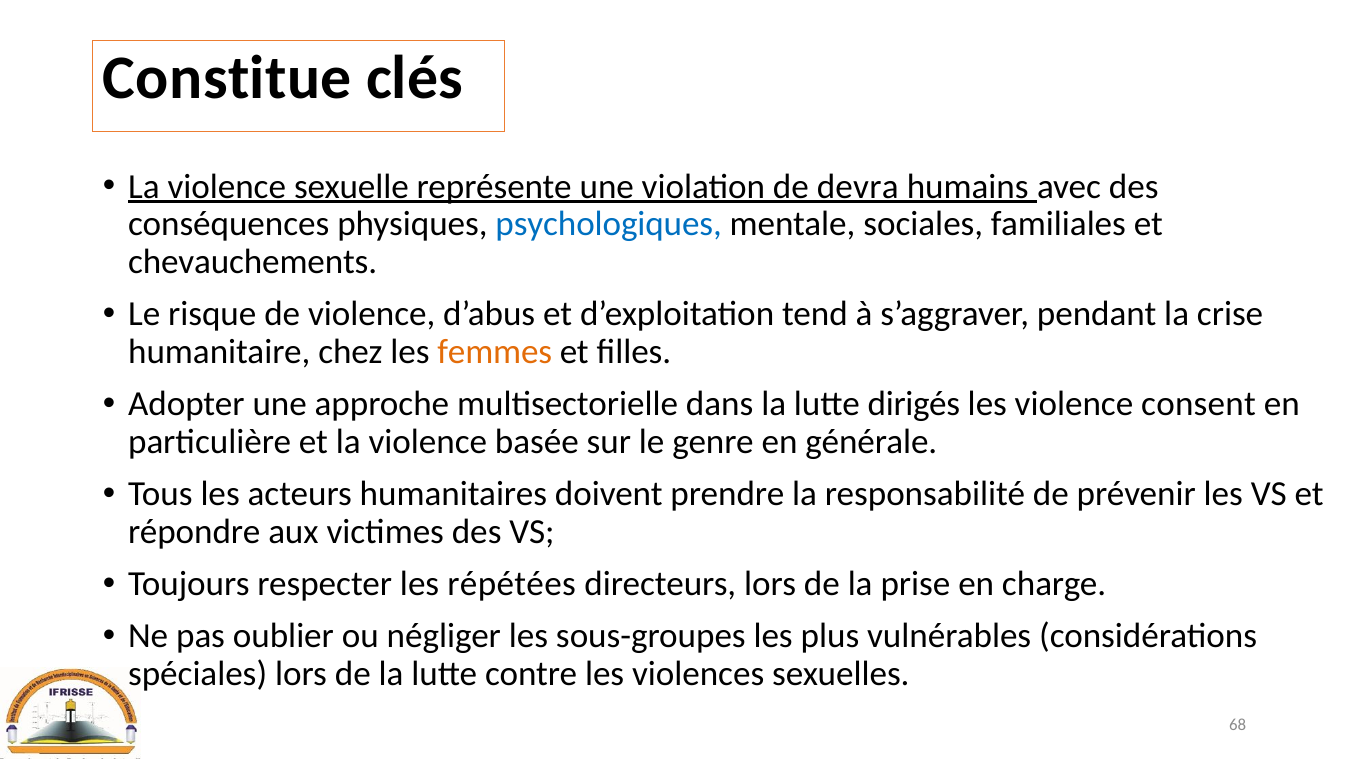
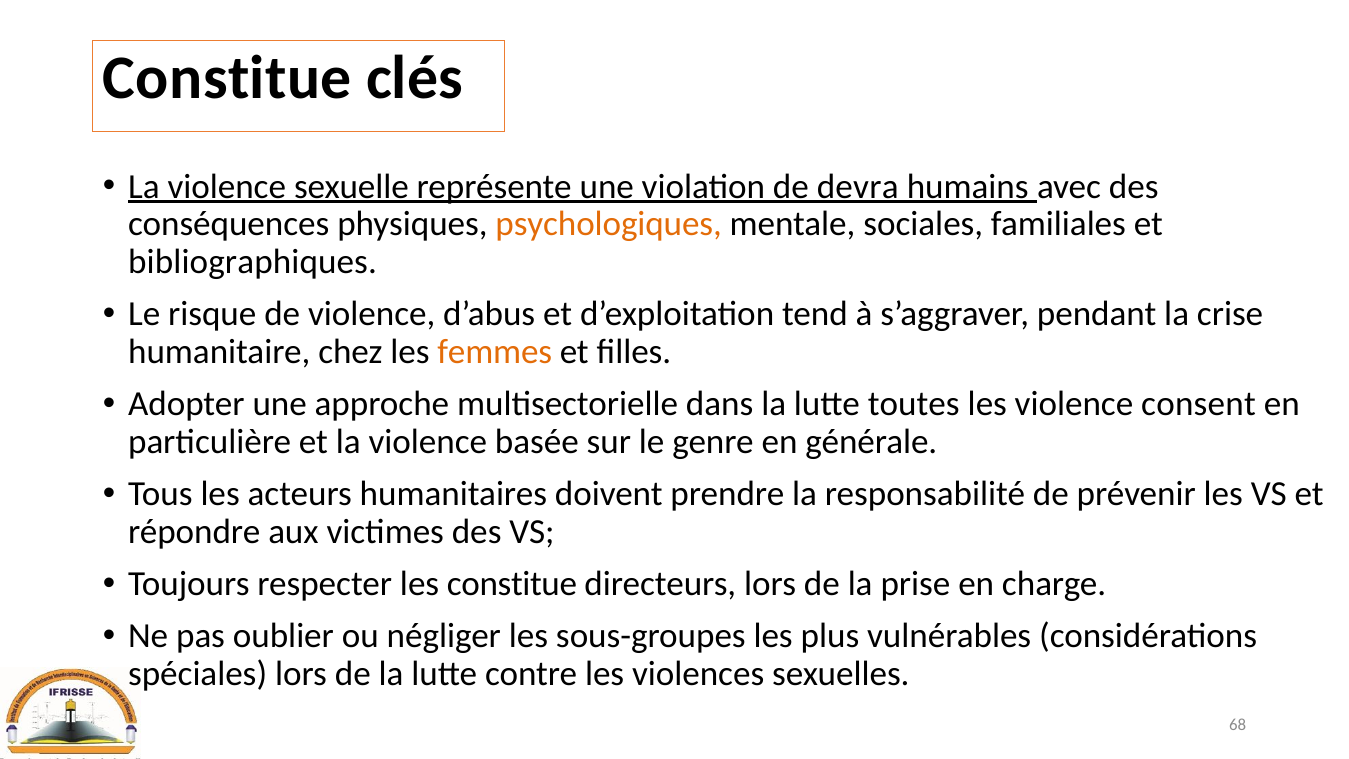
psychologiques colour: blue -> orange (609, 224)
chevauchements: chevauchements -> bibliographiques (253, 262)
dirigés: dirigés -> toutes (914, 404)
les répétées: répétées -> constitue (512, 584)
